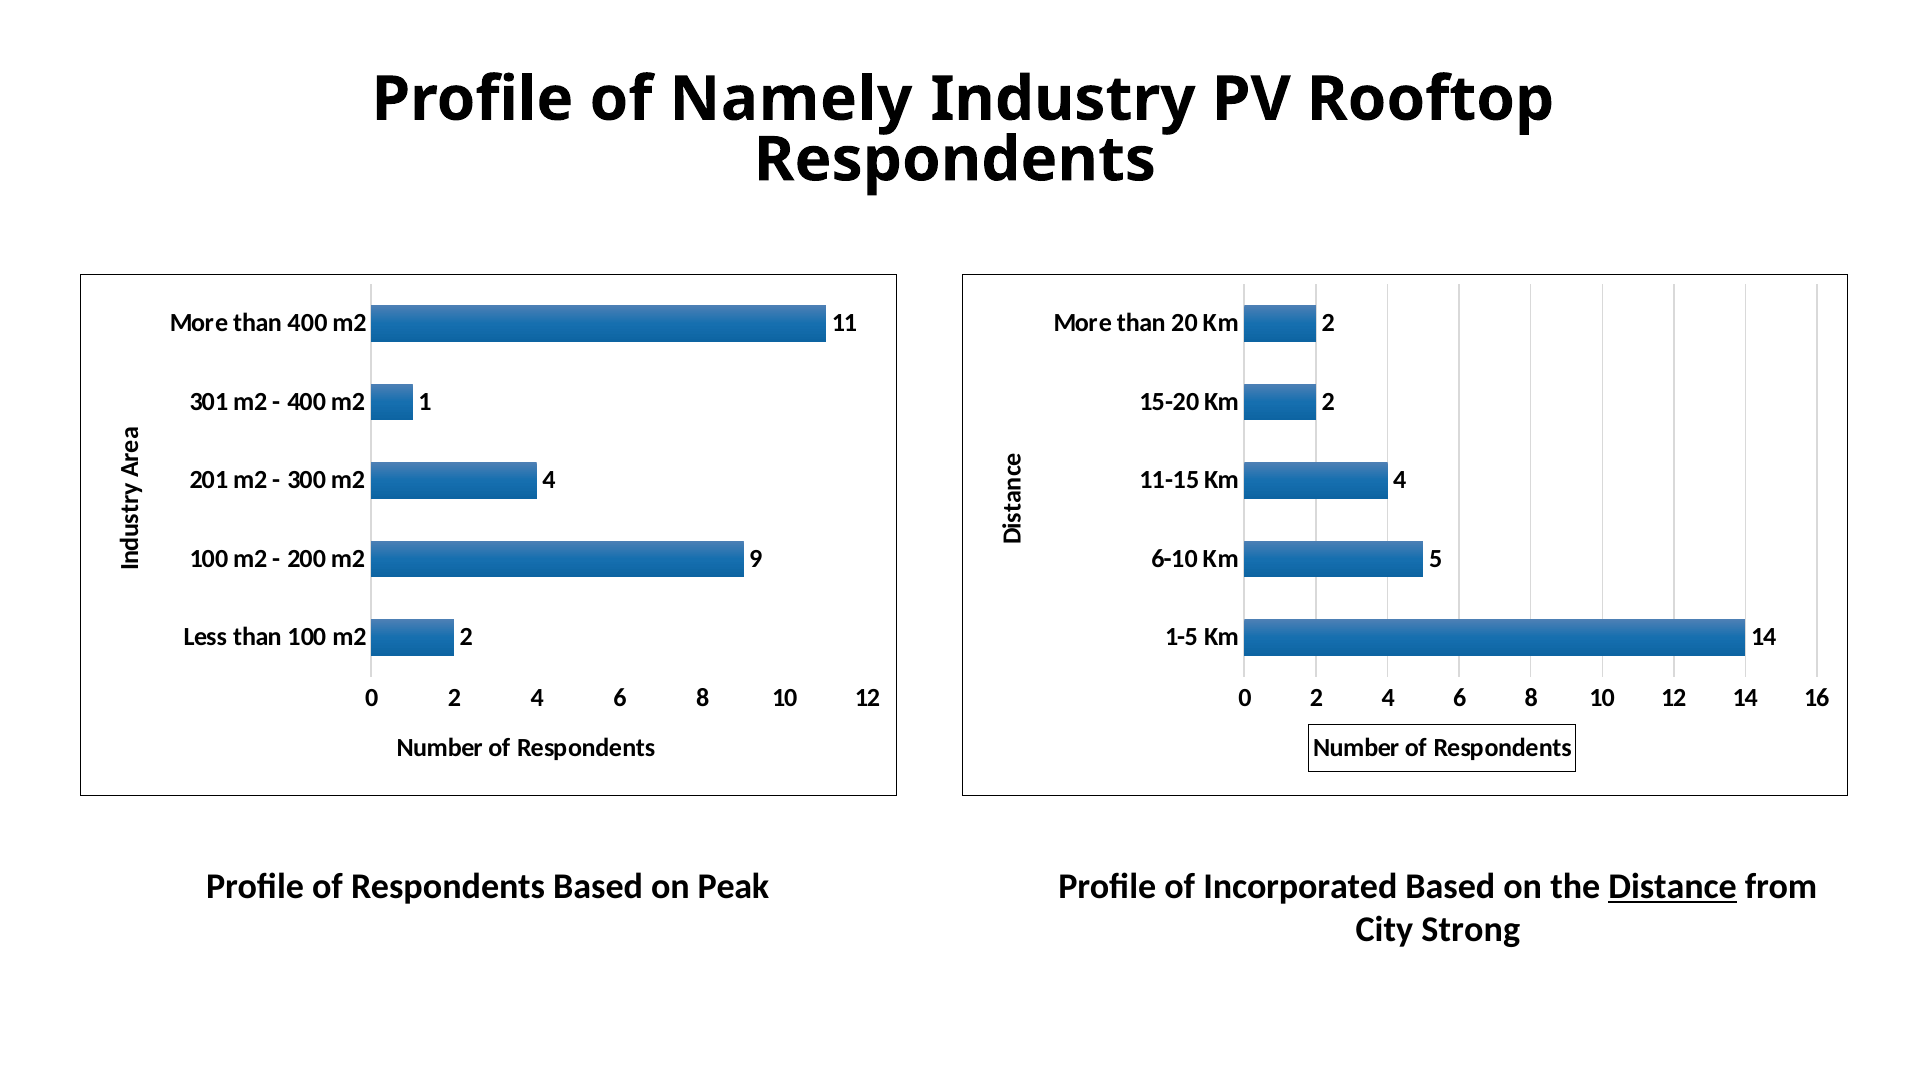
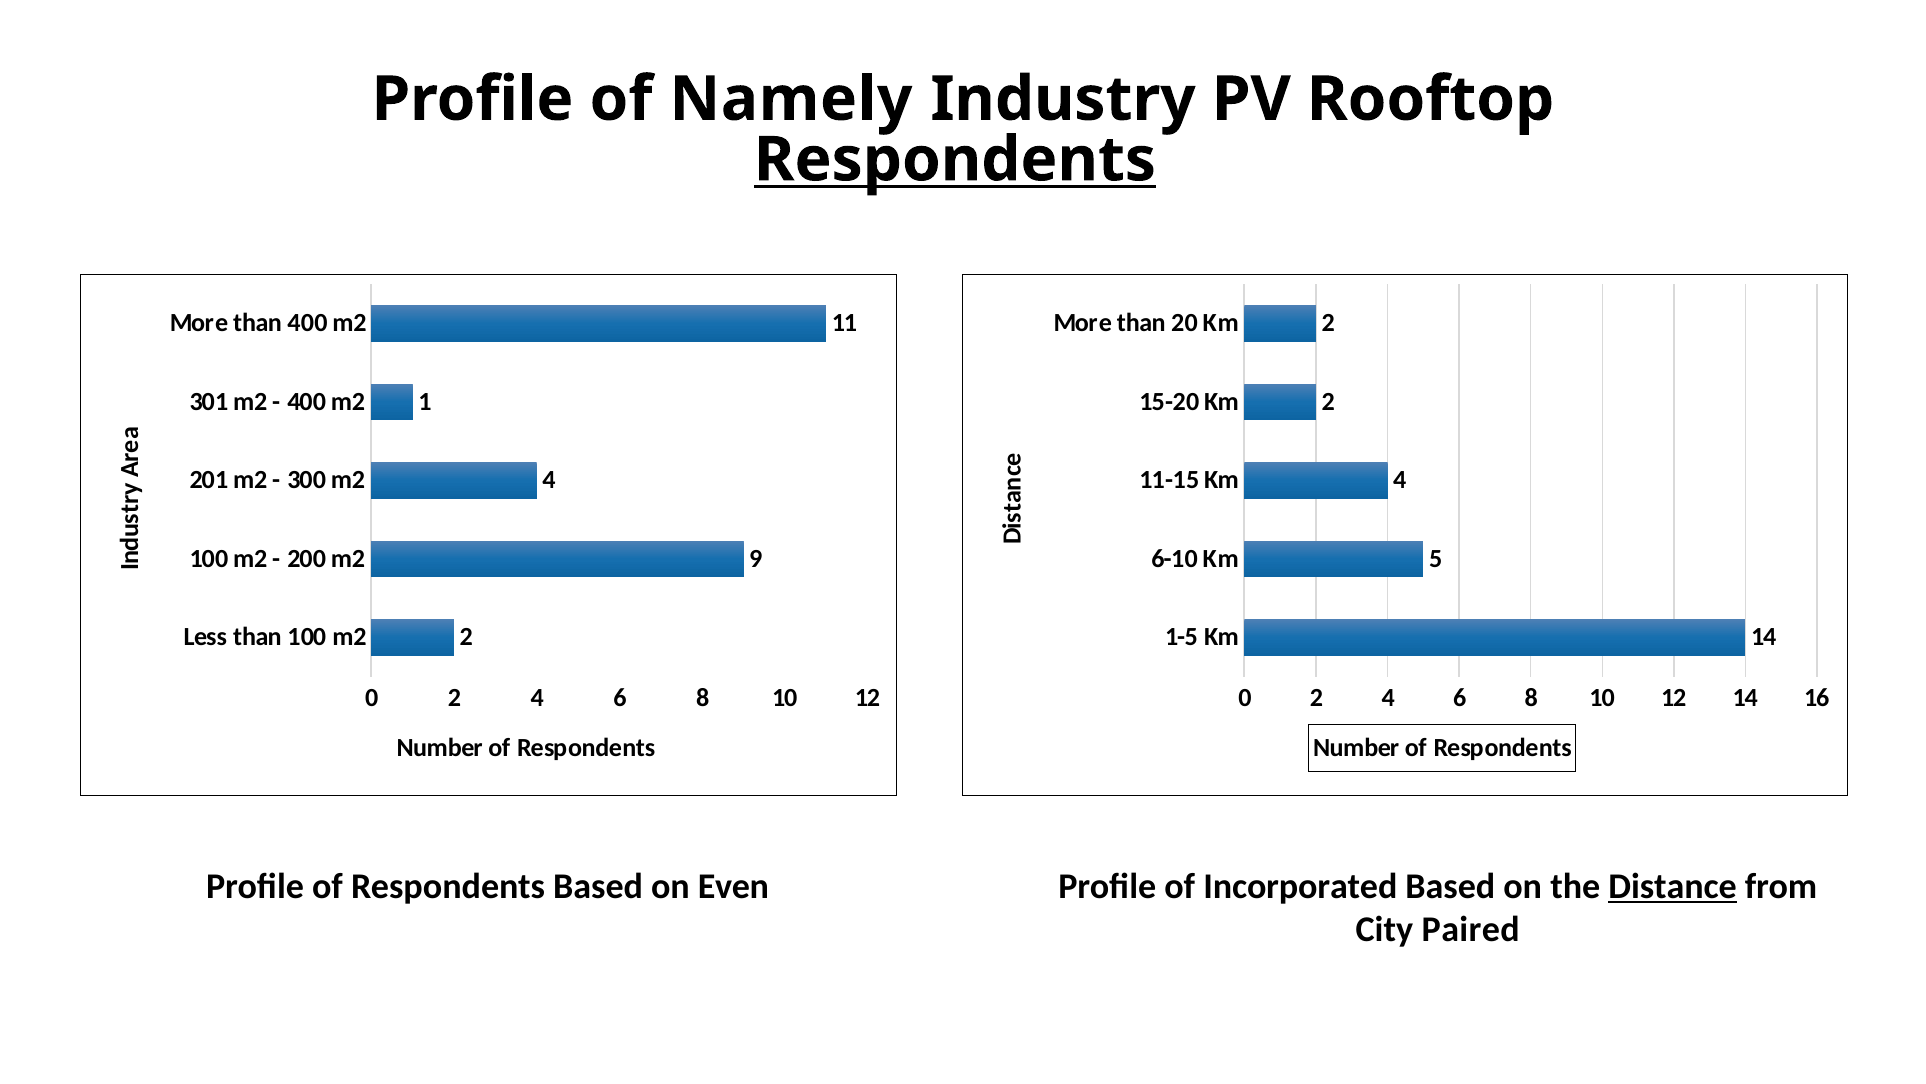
Respondents underline: none -> present (955, 160)
Peak: Peak -> Even (733, 886)
Strong: Strong -> Paired (1471, 929)
